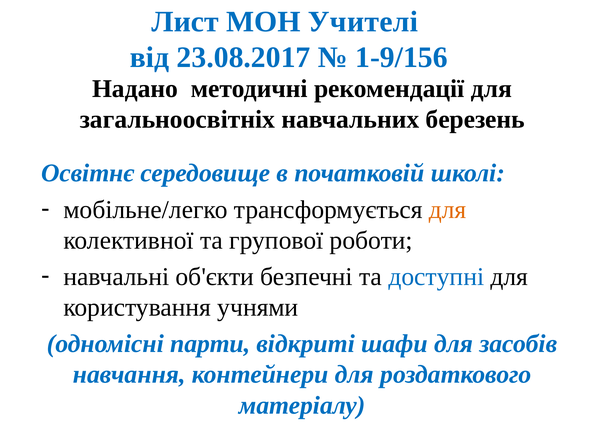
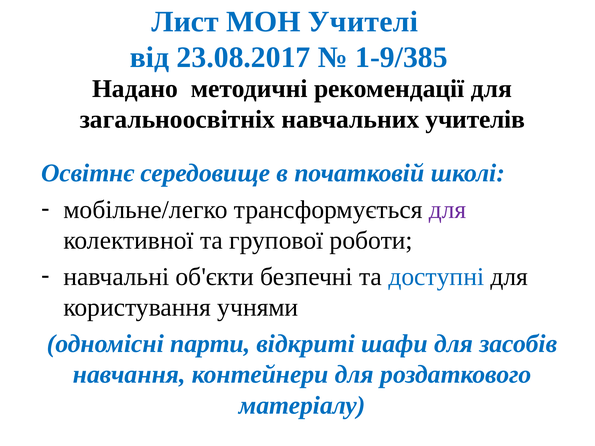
1-9/156: 1-9/156 -> 1-9/385 (401, 58)
березень: березень -> учителів (475, 119)
для colour: orange -> purple (448, 210)
